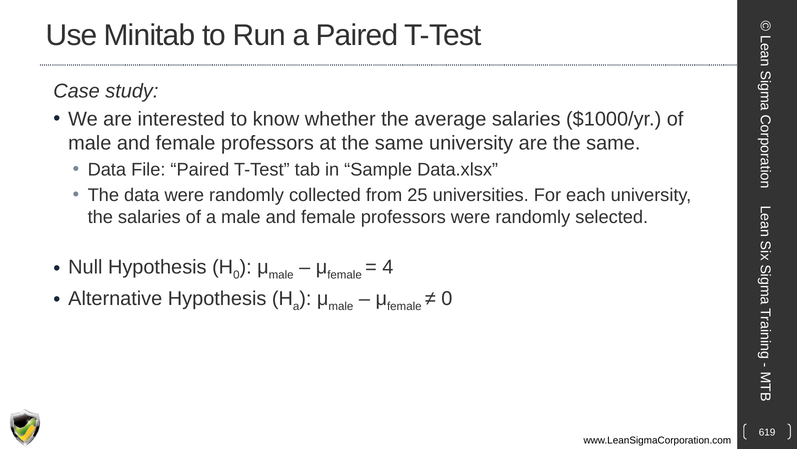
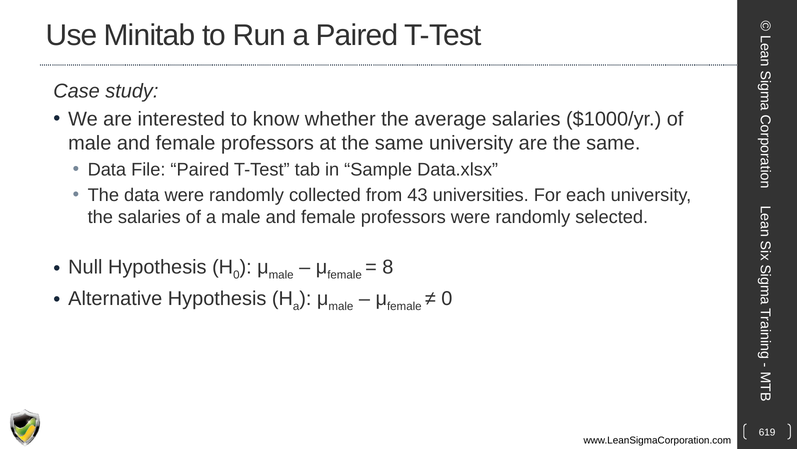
25: 25 -> 43 (418, 195)
4: 4 -> 8 (388, 267)
